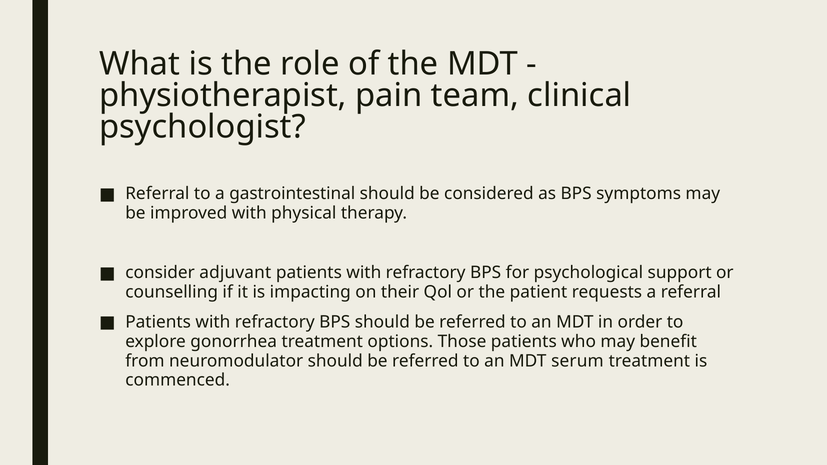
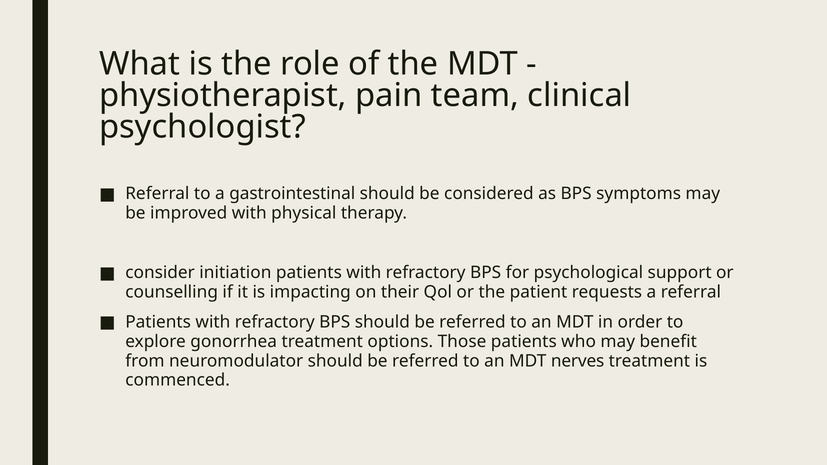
adjuvant: adjuvant -> initiation (235, 273)
serum: serum -> nerves (578, 361)
